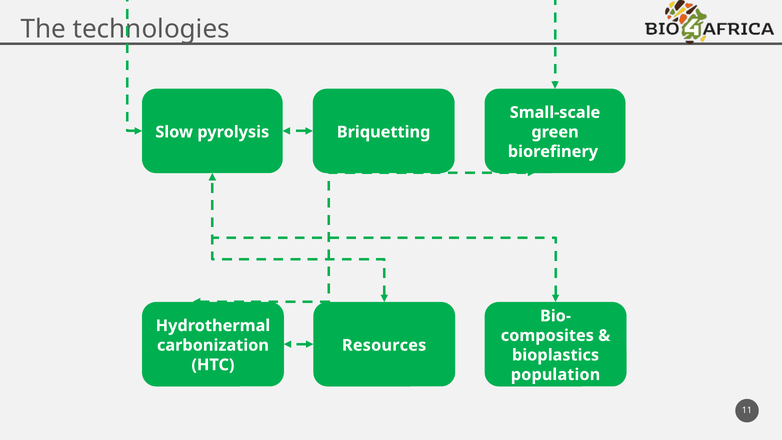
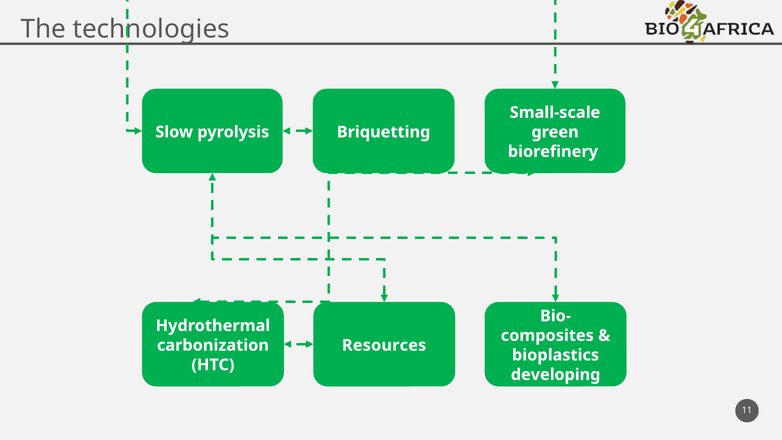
population: population -> developing (556, 375)
